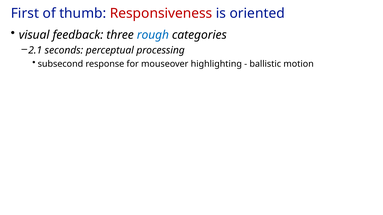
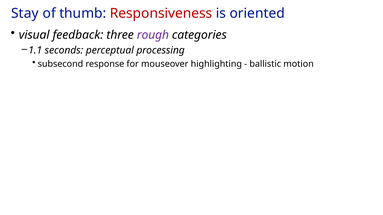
First: First -> Stay (25, 13)
rough colour: blue -> purple (153, 35)
2.1: 2.1 -> 1.1 (35, 50)
